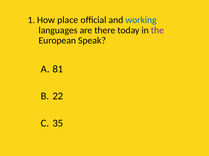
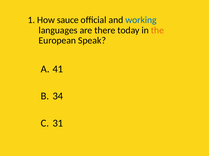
place: place -> sauce (68, 20)
the colour: purple -> orange (157, 30)
81: 81 -> 41 (58, 69)
22: 22 -> 34 (58, 97)
35: 35 -> 31 (58, 124)
